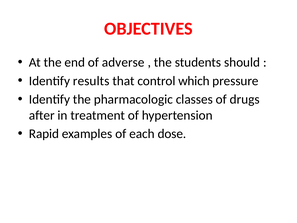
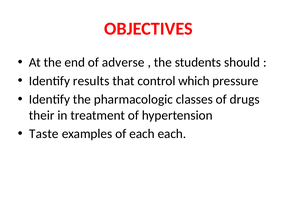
after: after -> their (42, 115)
Rapid: Rapid -> Taste (44, 134)
each dose: dose -> each (172, 134)
